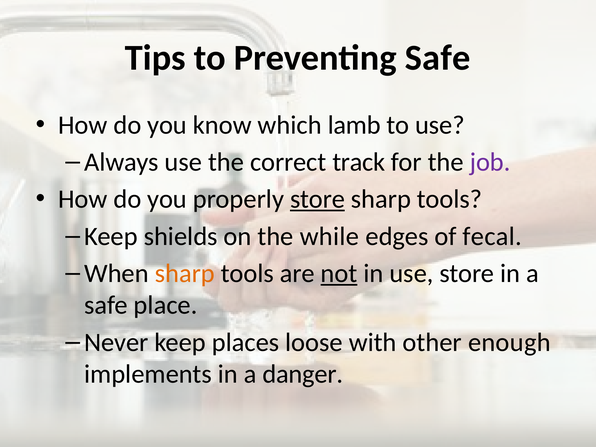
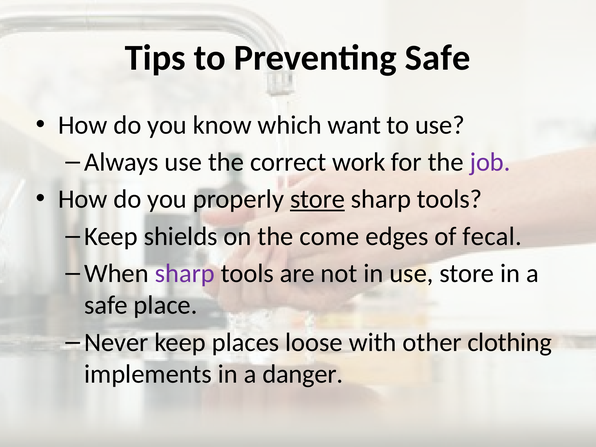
lamb: lamb -> want (354, 125)
track: track -> work (359, 162)
while: while -> come (329, 236)
sharp colour: orange -> purple (185, 273)
not underline: present -> none (339, 273)
enough: enough -> clothing (510, 342)
